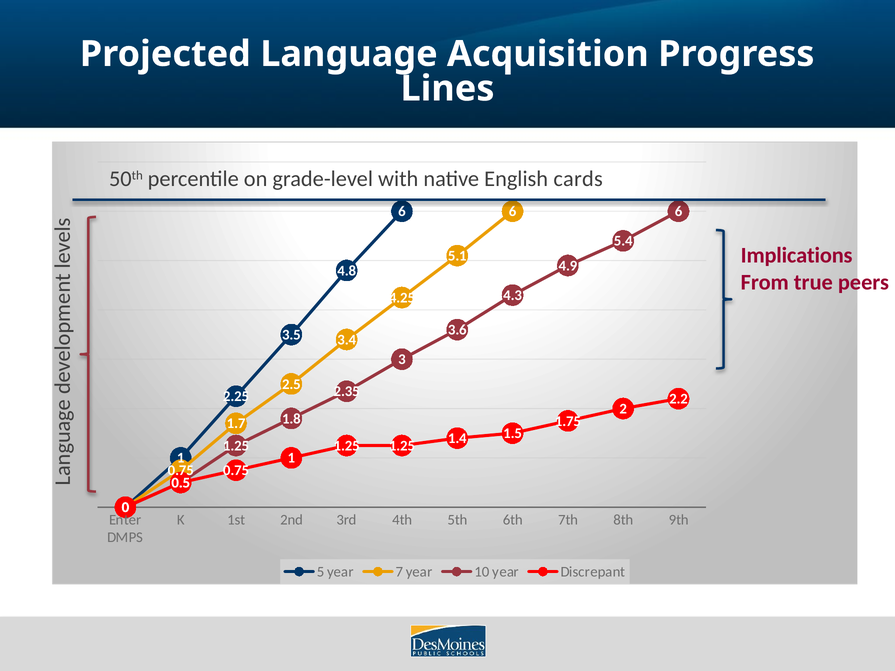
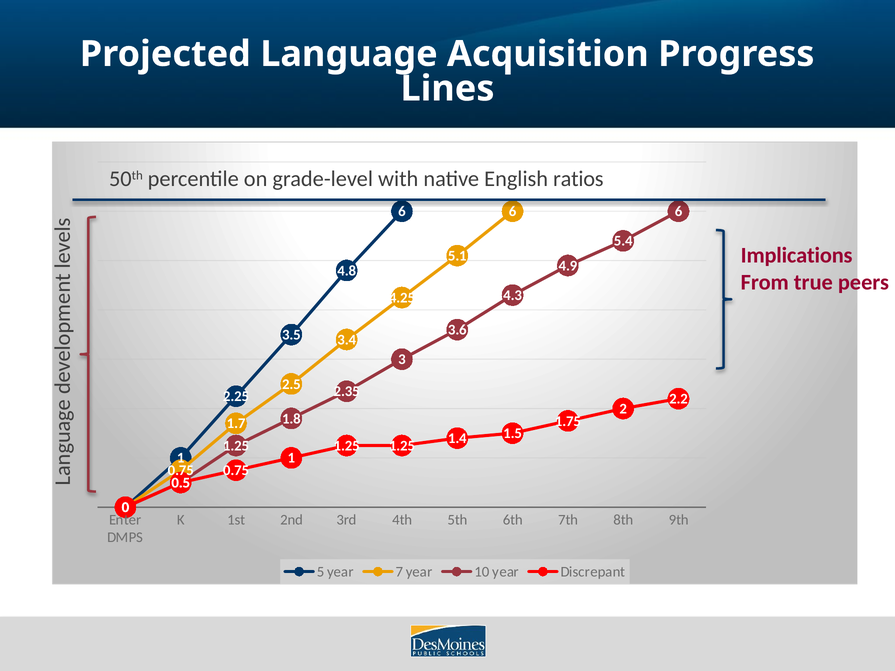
cards: cards -> ratios (578, 179)
